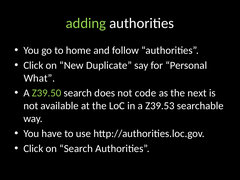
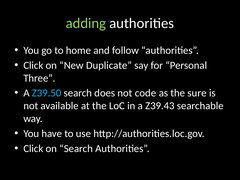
What: What -> Three (39, 78)
Z39.50 colour: light green -> light blue (47, 93)
next: next -> sure (197, 93)
Z39.53: Z39.53 -> Z39.43 (160, 106)
